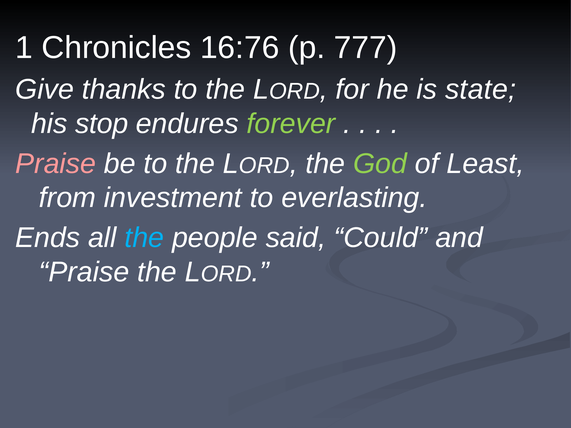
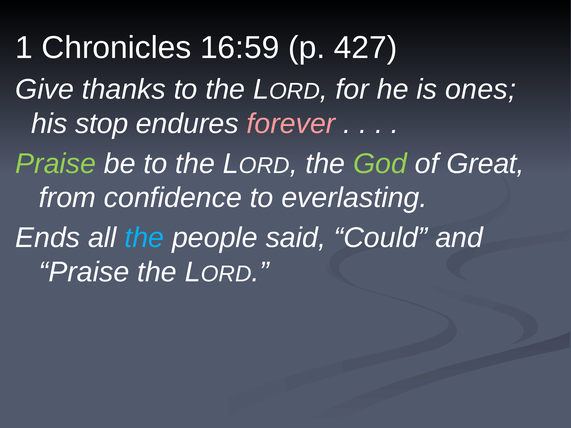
16:76: 16:76 -> 16:59 (240, 48)
777: 777 -> 427 (366, 48)
state: state -> ones (481, 90)
forever colour: light green -> pink (291, 124)
Praise colour: pink -> light green (56, 164)
Least: Least -> Great (486, 164)
investment: investment -> confidence (173, 198)
